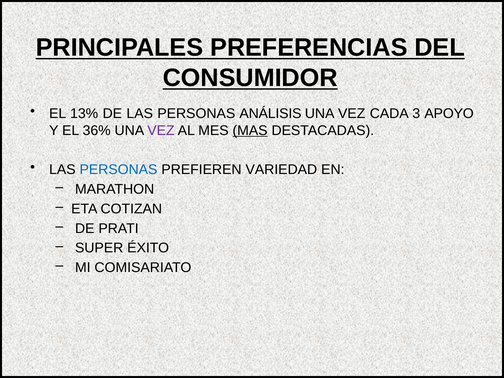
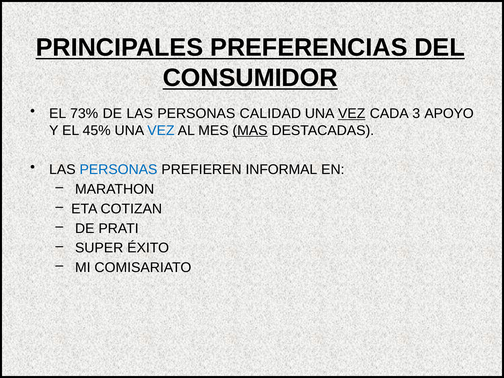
13%: 13% -> 73% (84, 114)
ANÁLISIS: ANÁLISIS -> CALIDAD (270, 114)
VEZ underline: none -> present (352, 114)
36%: 36% -> 45% (97, 130)
VEZ colour: purple -> blue (161, 130)
VARIEDAD: VARIEDAD -> INFORMAL (281, 170)
